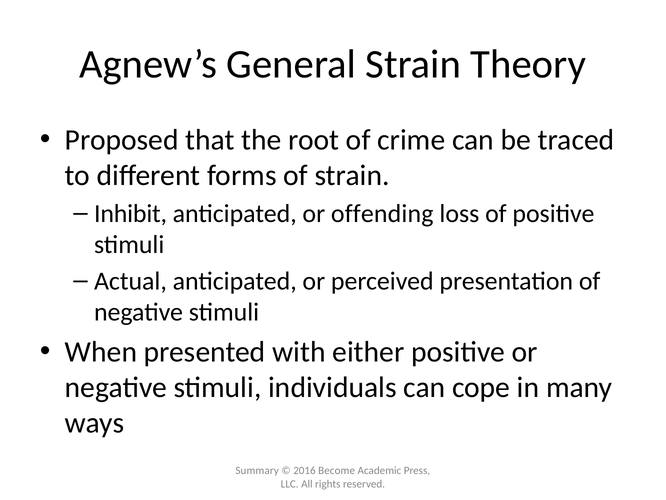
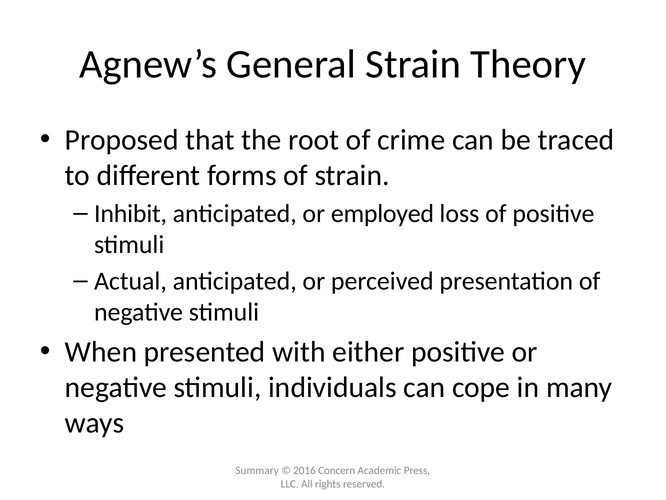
offending: offending -> employed (382, 213)
Become: Become -> Concern (337, 470)
